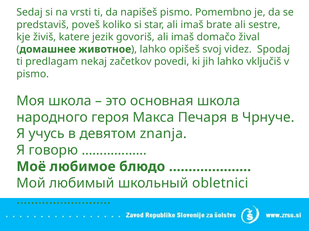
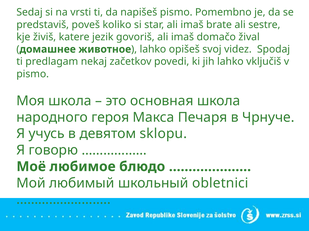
znanja: znanja -> sklopu (163, 134)
